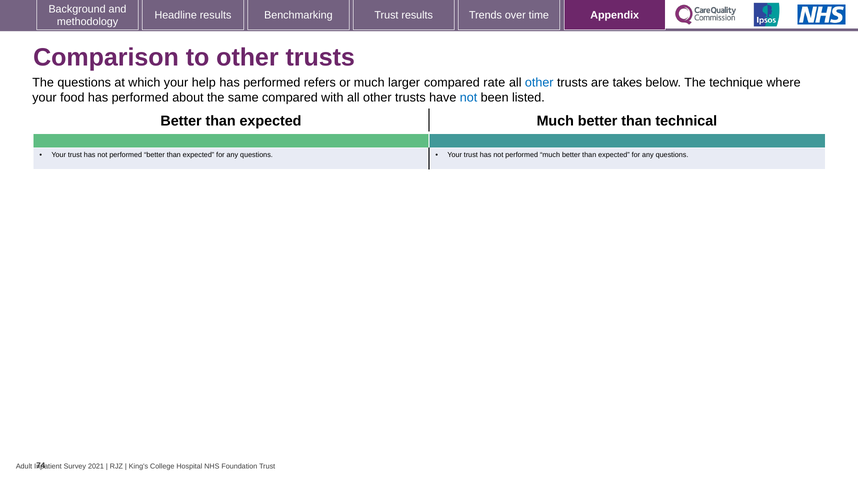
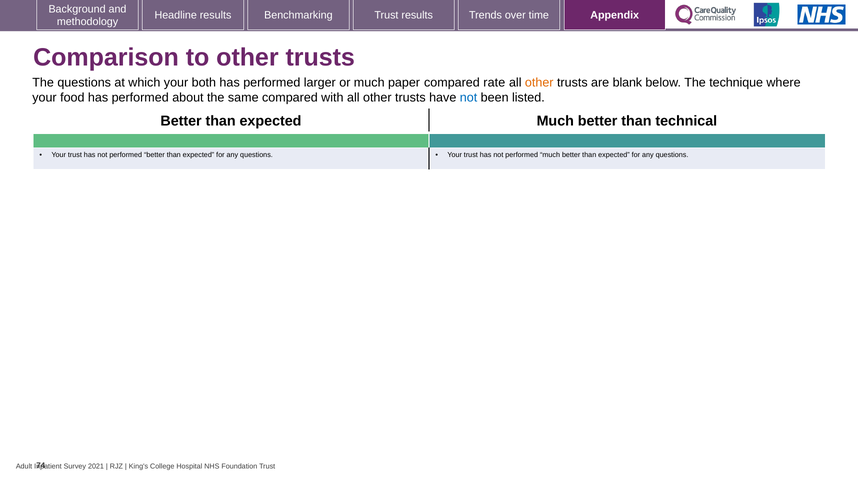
help: help -> both (204, 83)
refers: refers -> larger (320, 83)
larger: larger -> paper (404, 83)
other colour: blue -> orange (539, 83)
takes: takes -> blank (627, 83)
